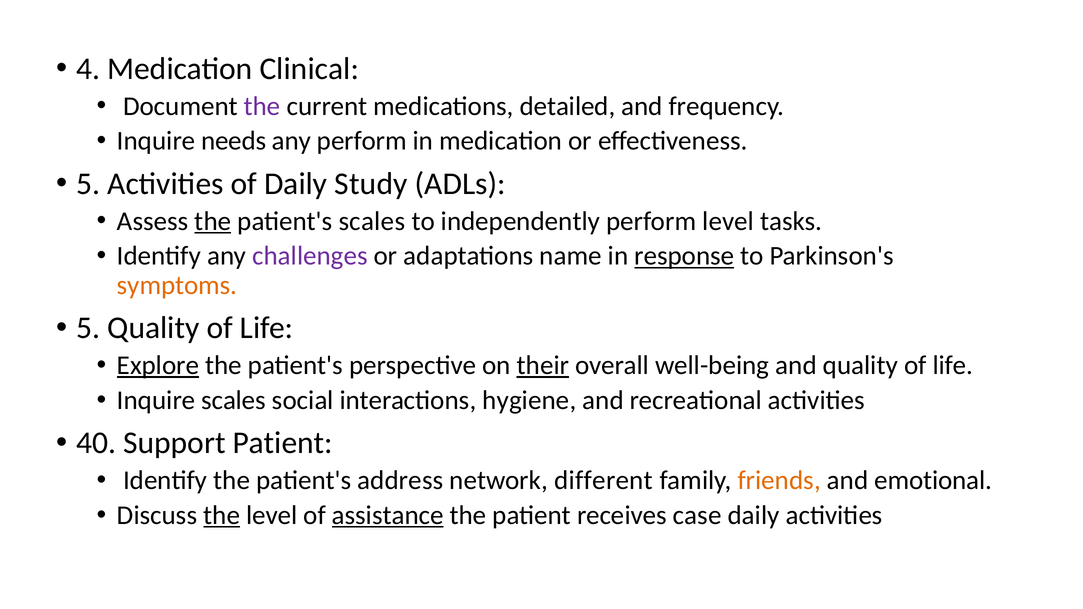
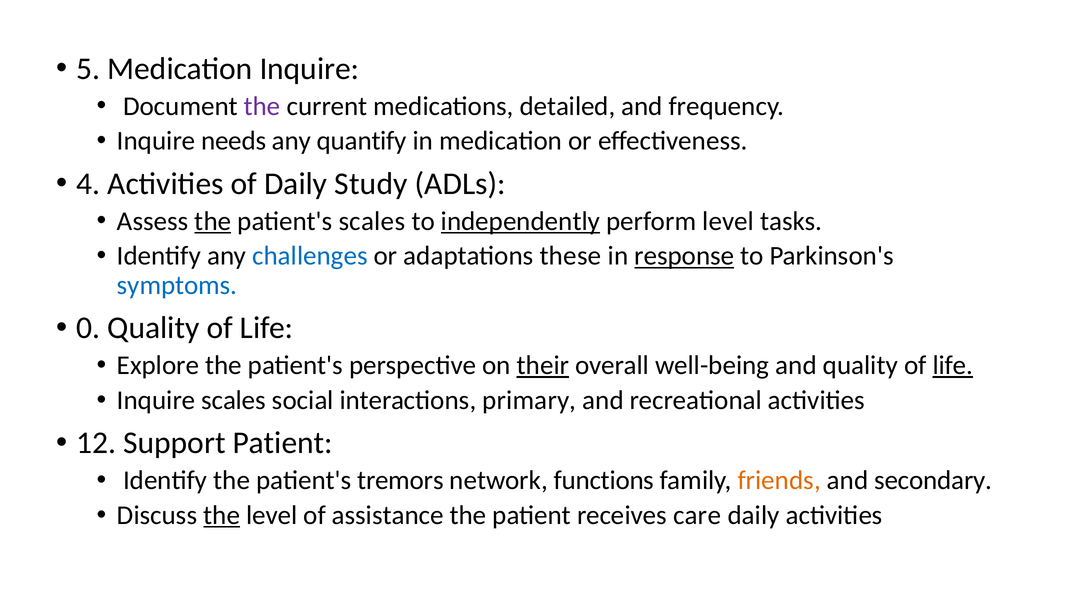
4: 4 -> 5 (88, 69)
Medication Clinical: Clinical -> Inquire (309, 69)
any perform: perform -> quantify (362, 141)
5: 5 -> 4 (88, 184)
independently underline: none -> present (520, 221)
challenges colour: purple -> blue (310, 256)
name: name -> these (570, 256)
symptoms colour: orange -> blue (177, 285)
5: 5 -> 0 (88, 328)
Explore underline: present -> none (158, 365)
life underline: none -> present (953, 365)
hygiene: hygiene -> primary (529, 400)
40: 40 -> 12 (96, 443)
address: address -> tremors (400, 481)
different: different -> functions (604, 481)
emotional: emotional -> secondary (933, 481)
assistance underline: present -> none (388, 515)
case: case -> care (697, 515)
